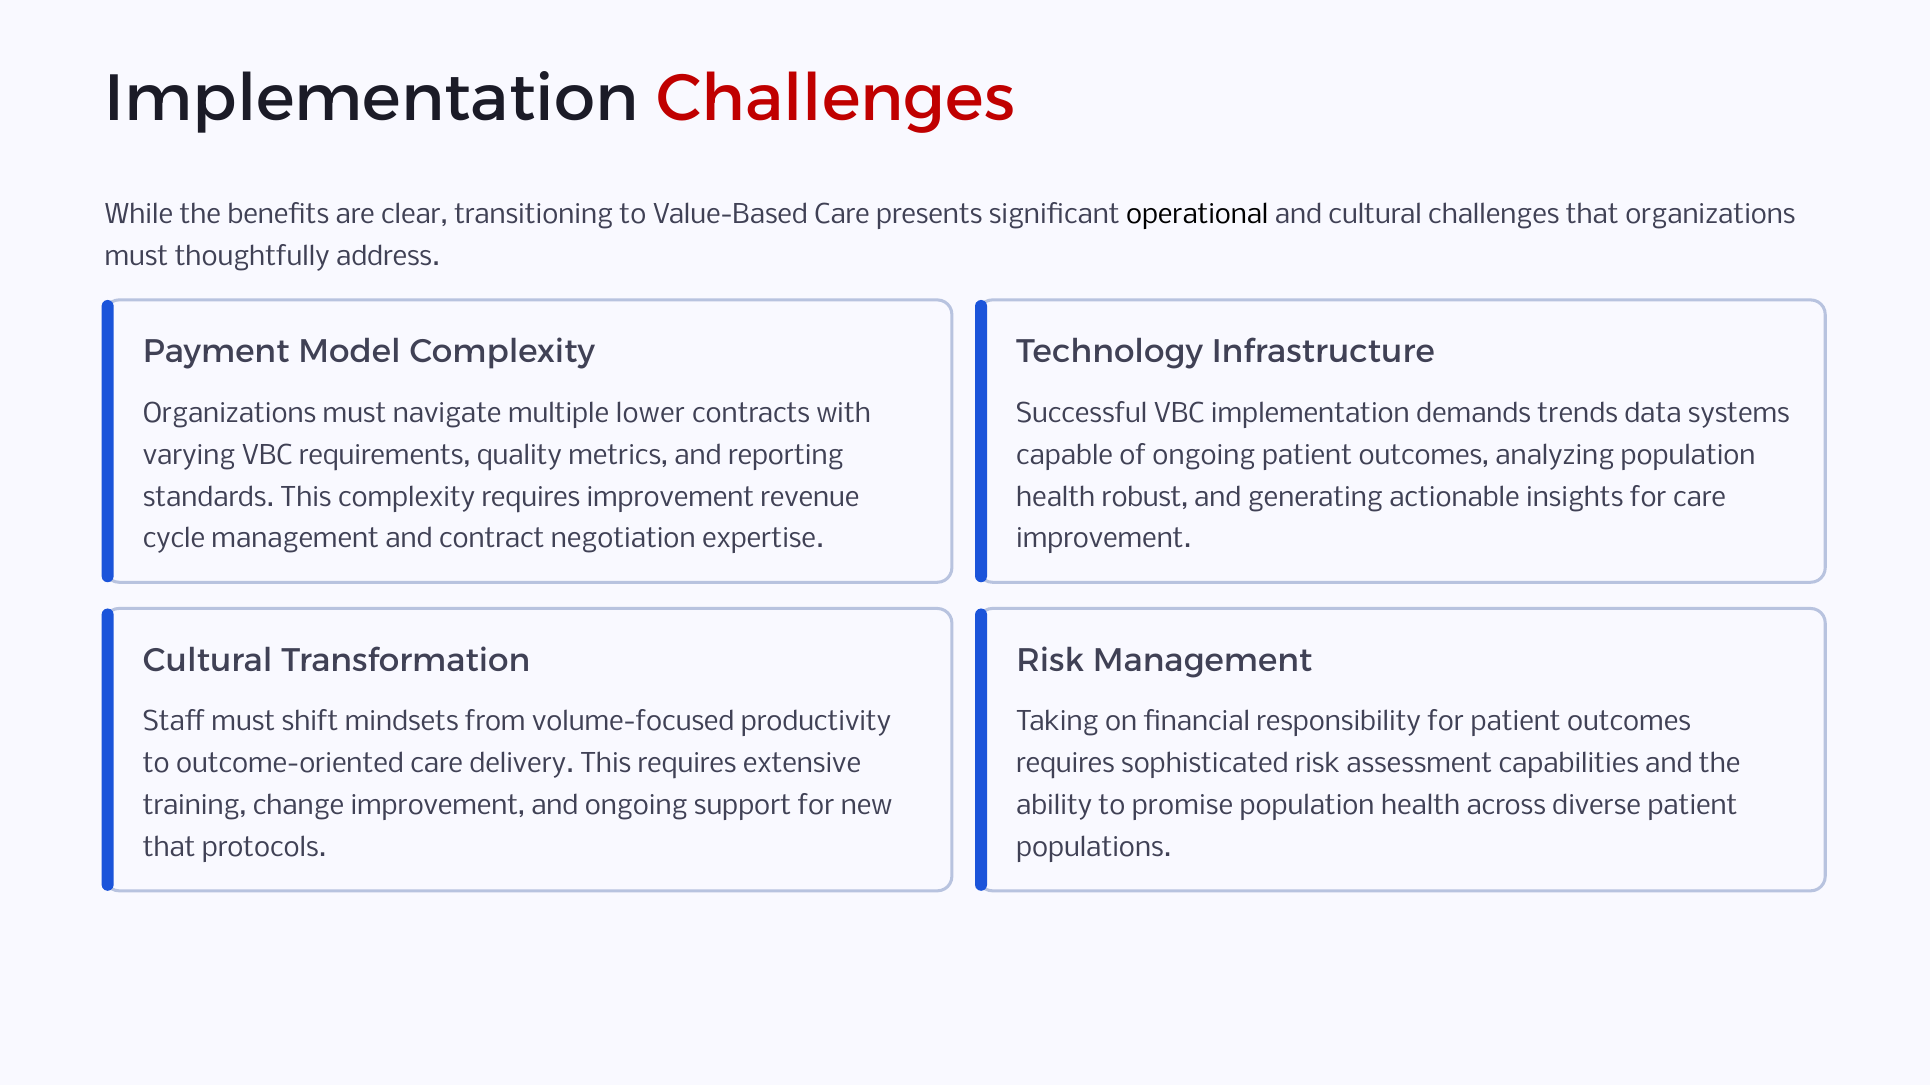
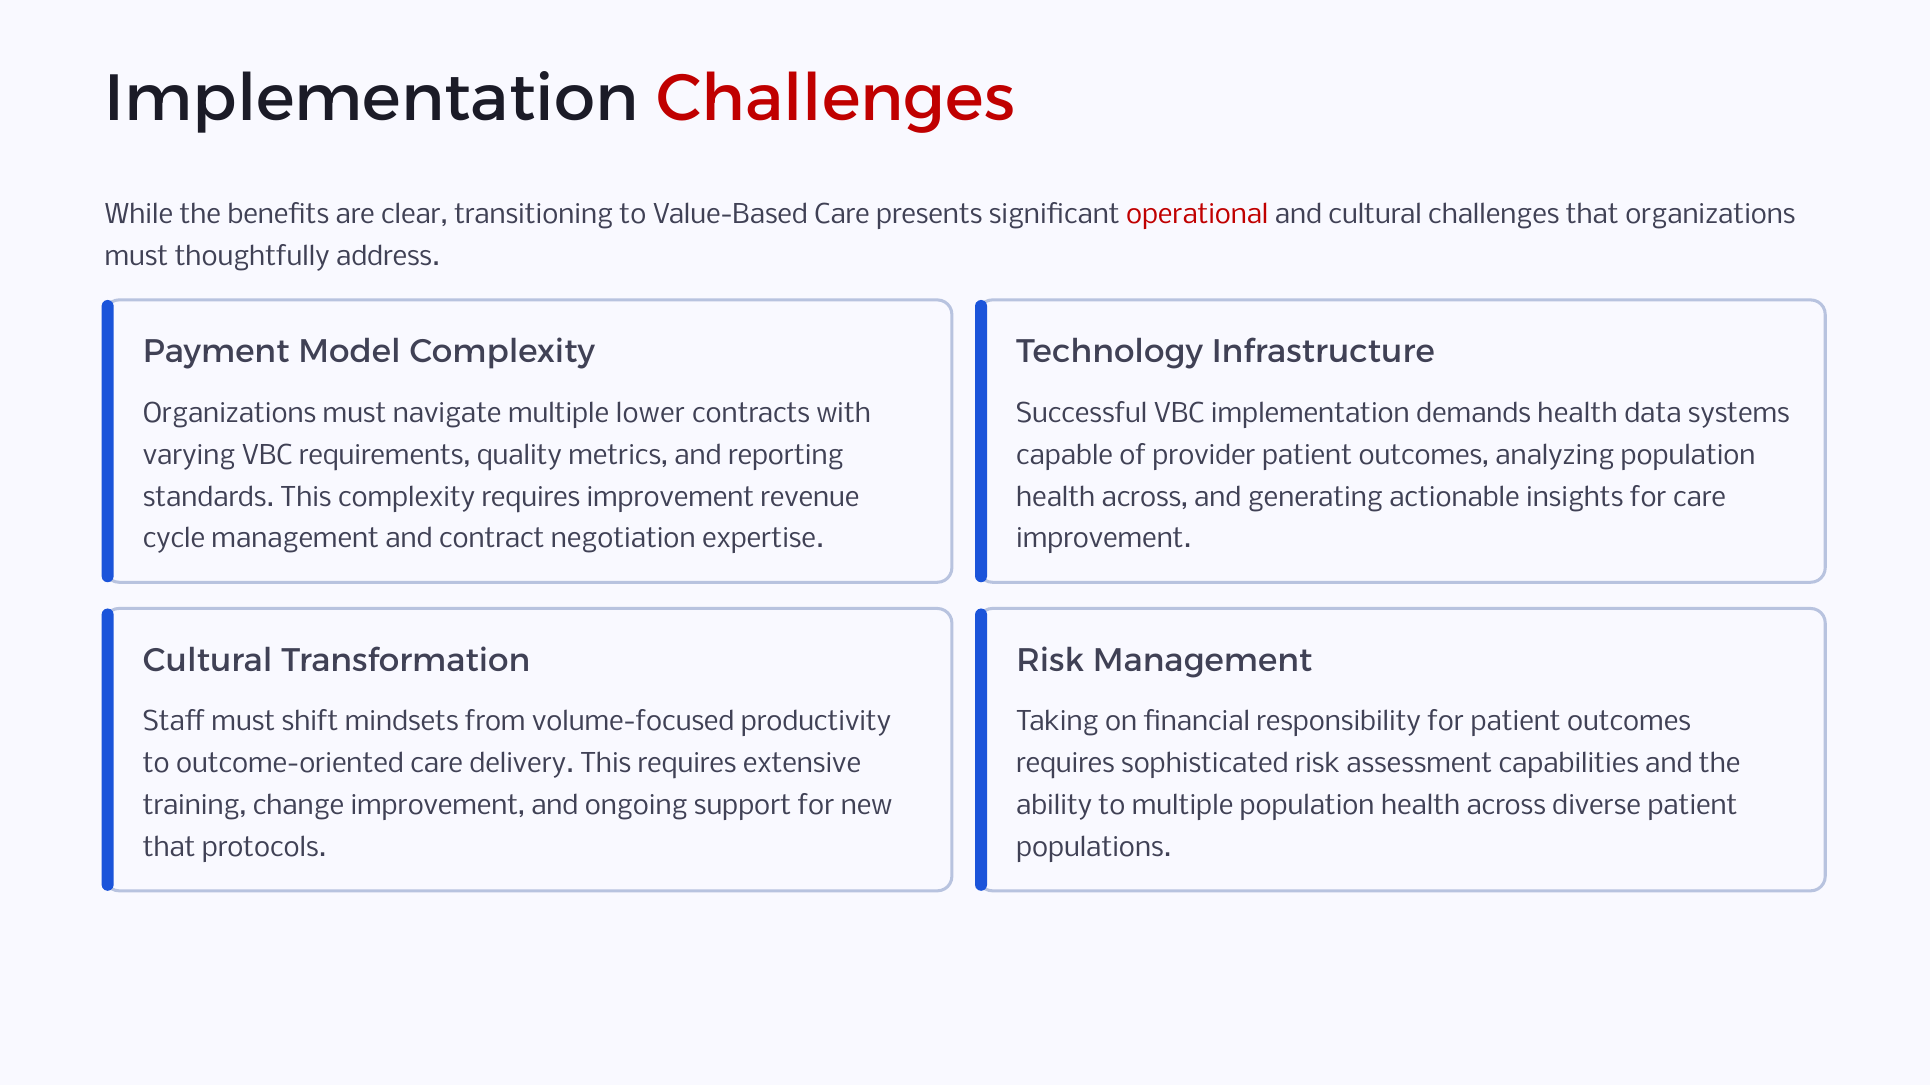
operational colour: black -> red (1197, 215)
demands trends: trends -> health (1578, 414)
of ongoing: ongoing -> provider (1204, 456)
robust: robust -> across (1145, 498)
to promise: promise -> multiple (1183, 807)
